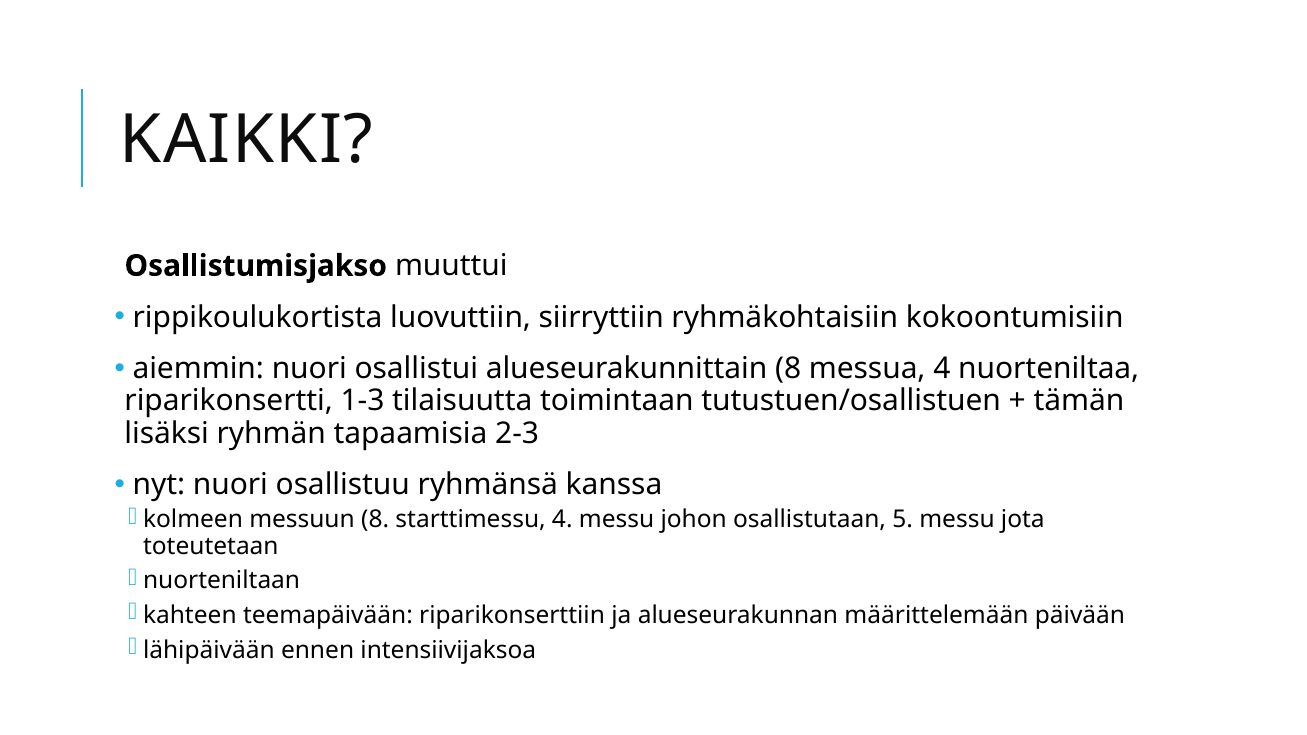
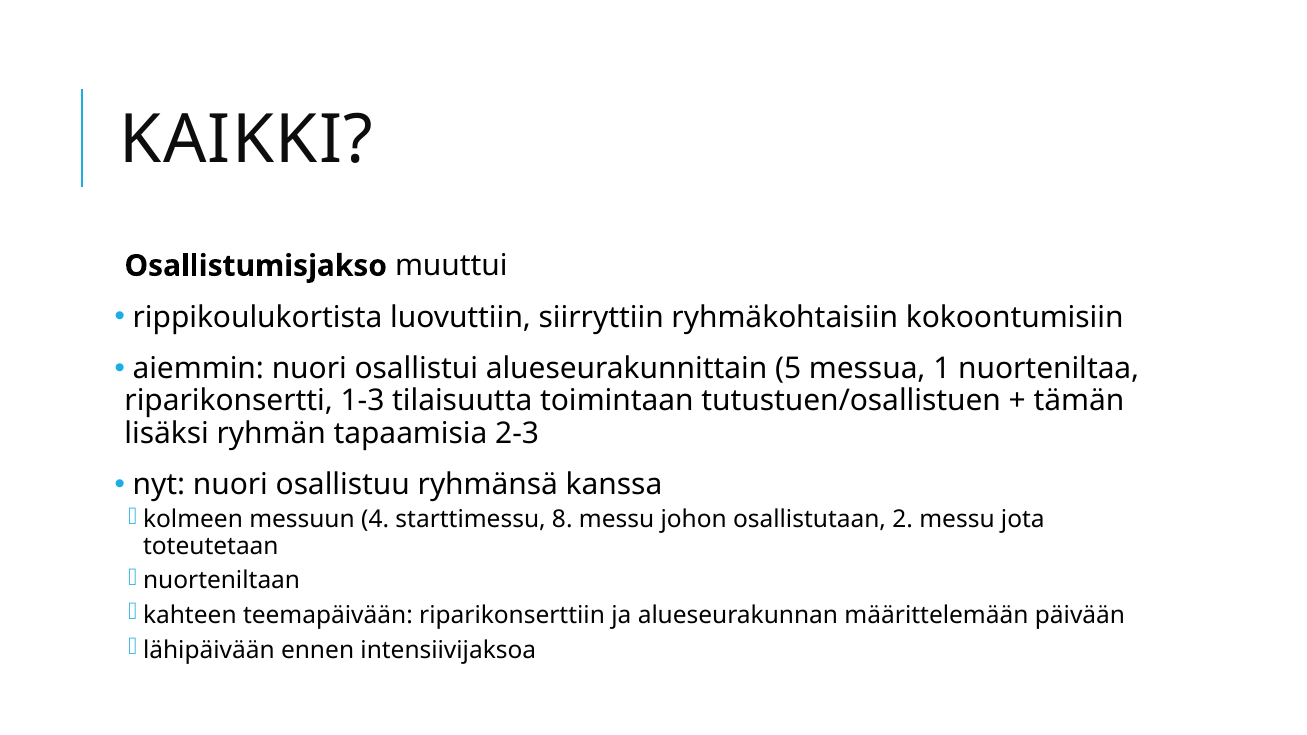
alueseurakunnittain 8: 8 -> 5 (788, 369)
messua 4: 4 -> 1 (942, 369)
messuun 8: 8 -> 4 (375, 520)
starttimessu 4: 4 -> 8 (562, 520)
5: 5 -> 2 (903, 520)
